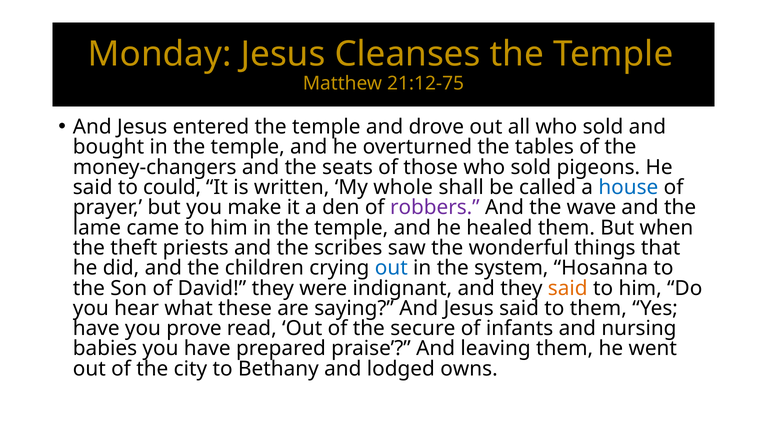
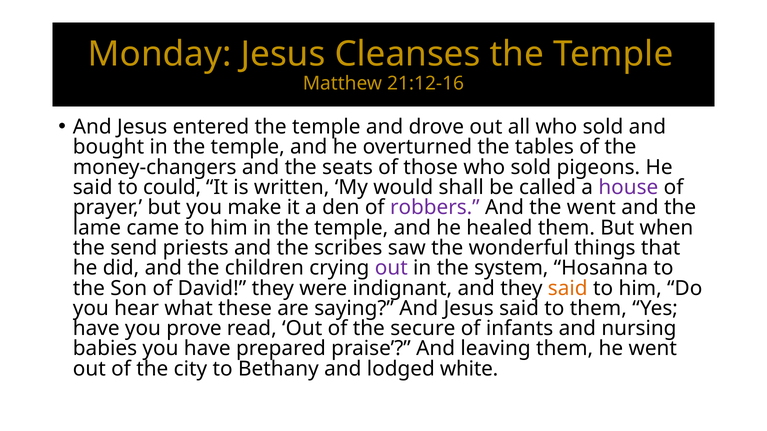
21:12-75: 21:12-75 -> 21:12-16 (426, 84)
whole: whole -> would (403, 188)
house colour: blue -> purple (628, 188)
the wave: wave -> went (591, 208)
theft: theft -> send (134, 248)
out colour: blue -> purple (391, 268)
owns: owns -> white (469, 369)
